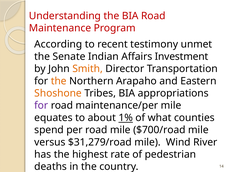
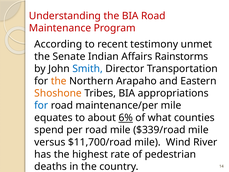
Investment: Investment -> Rainstorms (182, 56)
Smith colour: orange -> blue (88, 69)
for colour: purple -> blue (41, 105)
1%: 1% -> 6% (126, 118)
$700/road: $700/road -> $339/road (159, 130)
$31,279/road: $31,279/road -> $11,700/road (100, 142)
